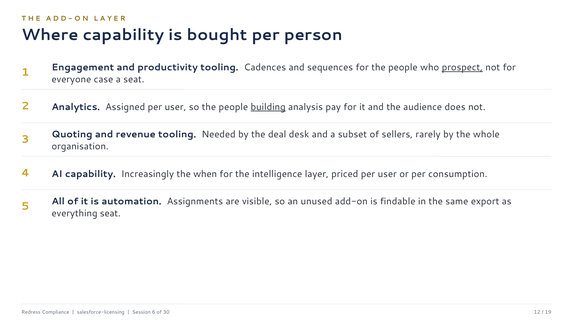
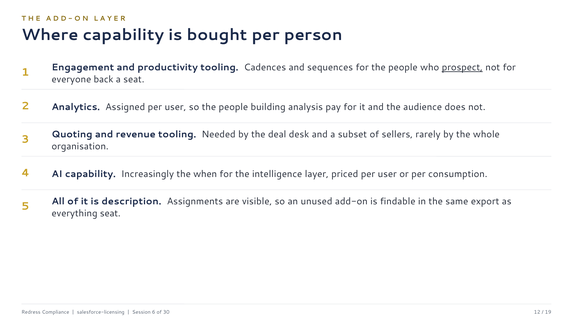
case: case -> back (104, 80)
building underline: present -> none (268, 107)
automation: automation -> description (131, 202)
